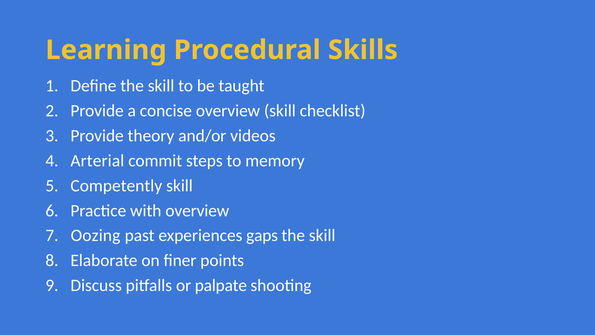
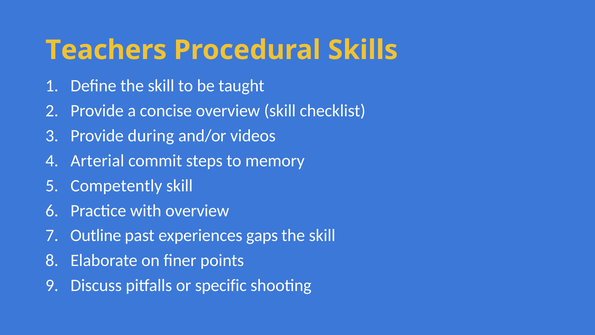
Learning: Learning -> Teachers (106, 50)
theory: theory -> during (151, 136)
Oozing: Oozing -> Outline (96, 235)
palpate: palpate -> specific (221, 285)
